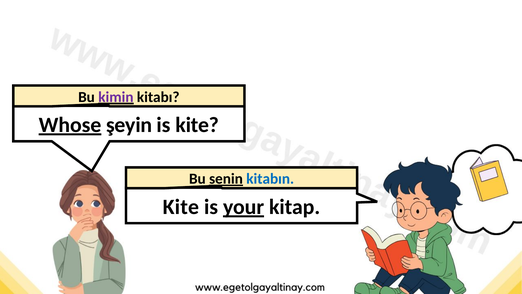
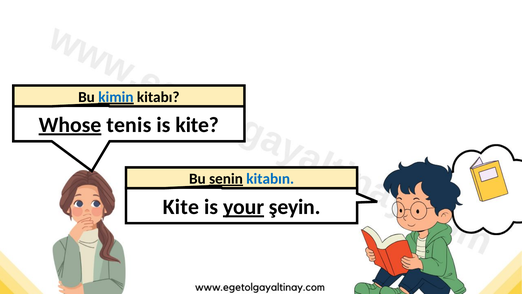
kimin colour: purple -> blue (116, 97)
şeyin: şeyin -> tenis (129, 125)
kitap: kitap -> şeyin (295, 207)
